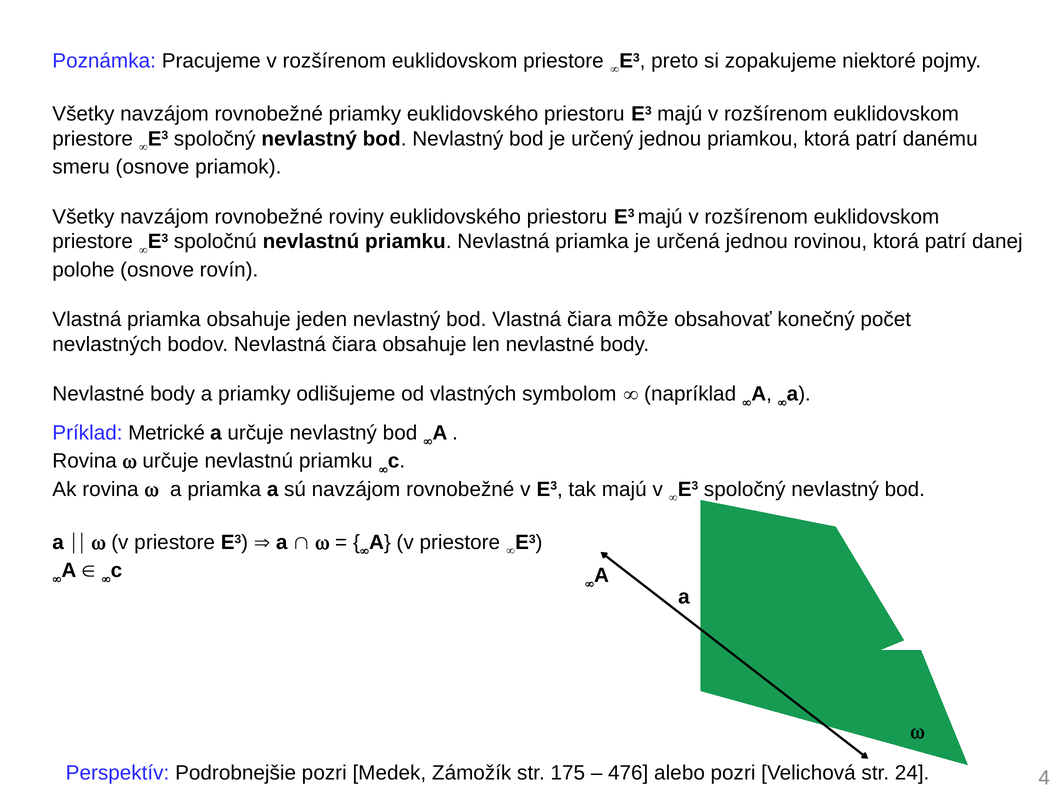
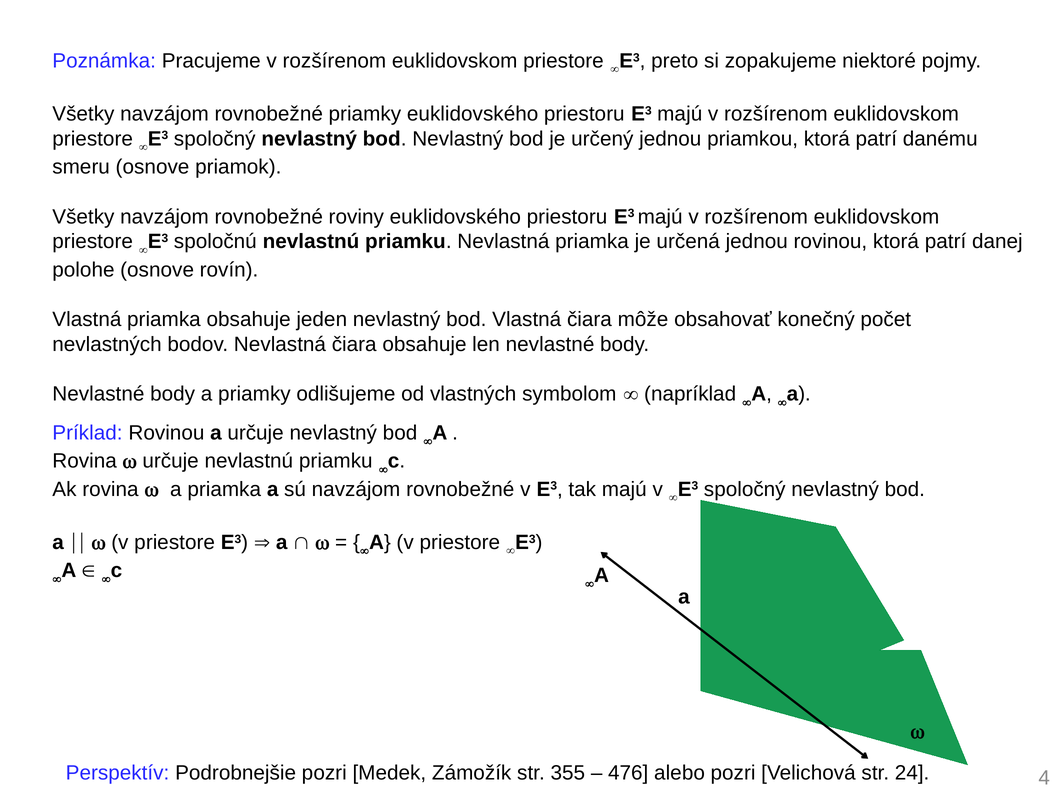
Príklad Metrické: Metrické -> Rovinou (166, 433)
175: 175 -> 355 (568, 773)
